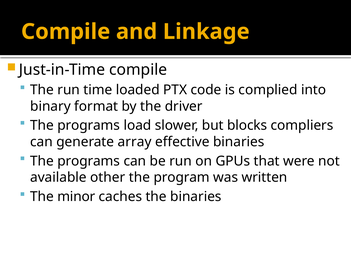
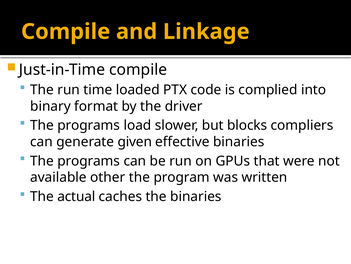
array: array -> given (135, 141)
minor: minor -> actual (76, 196)
